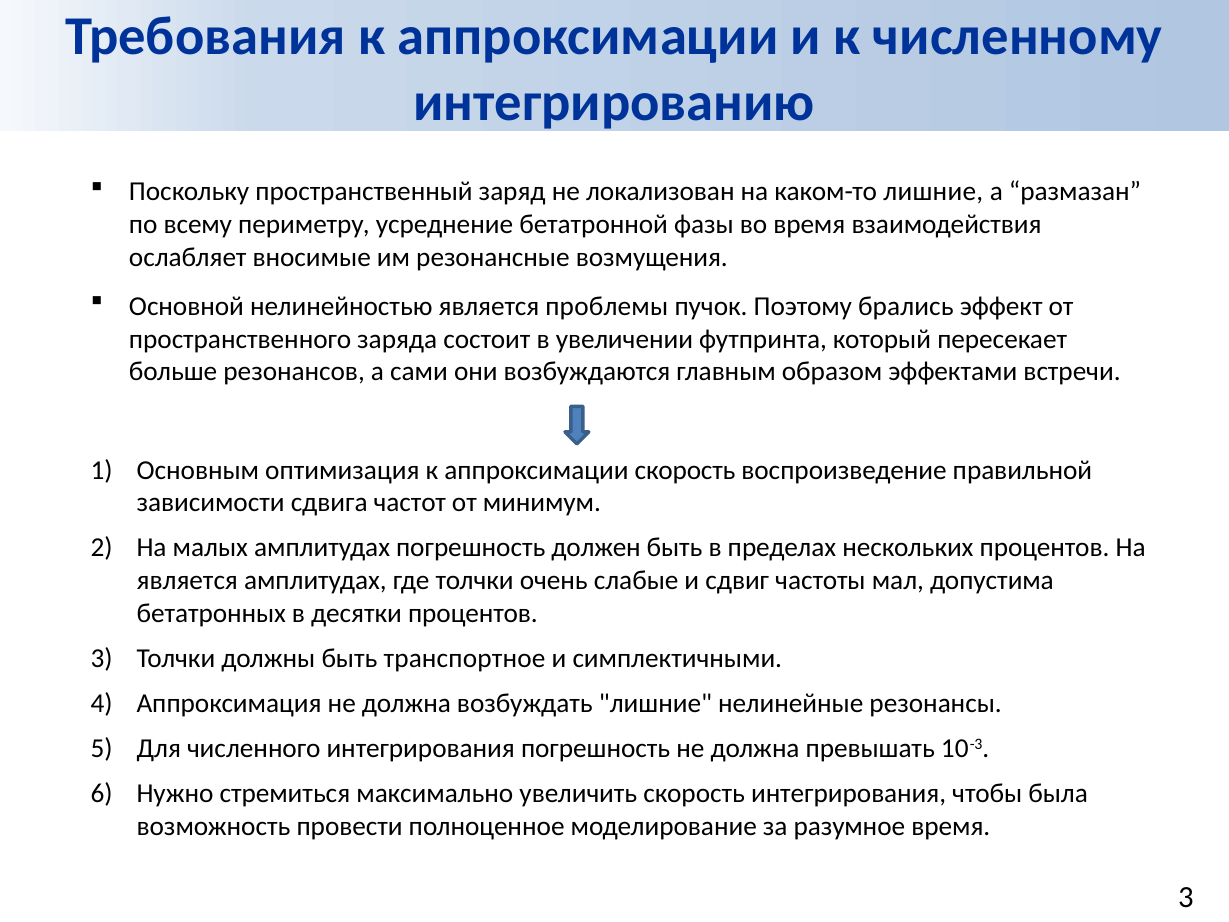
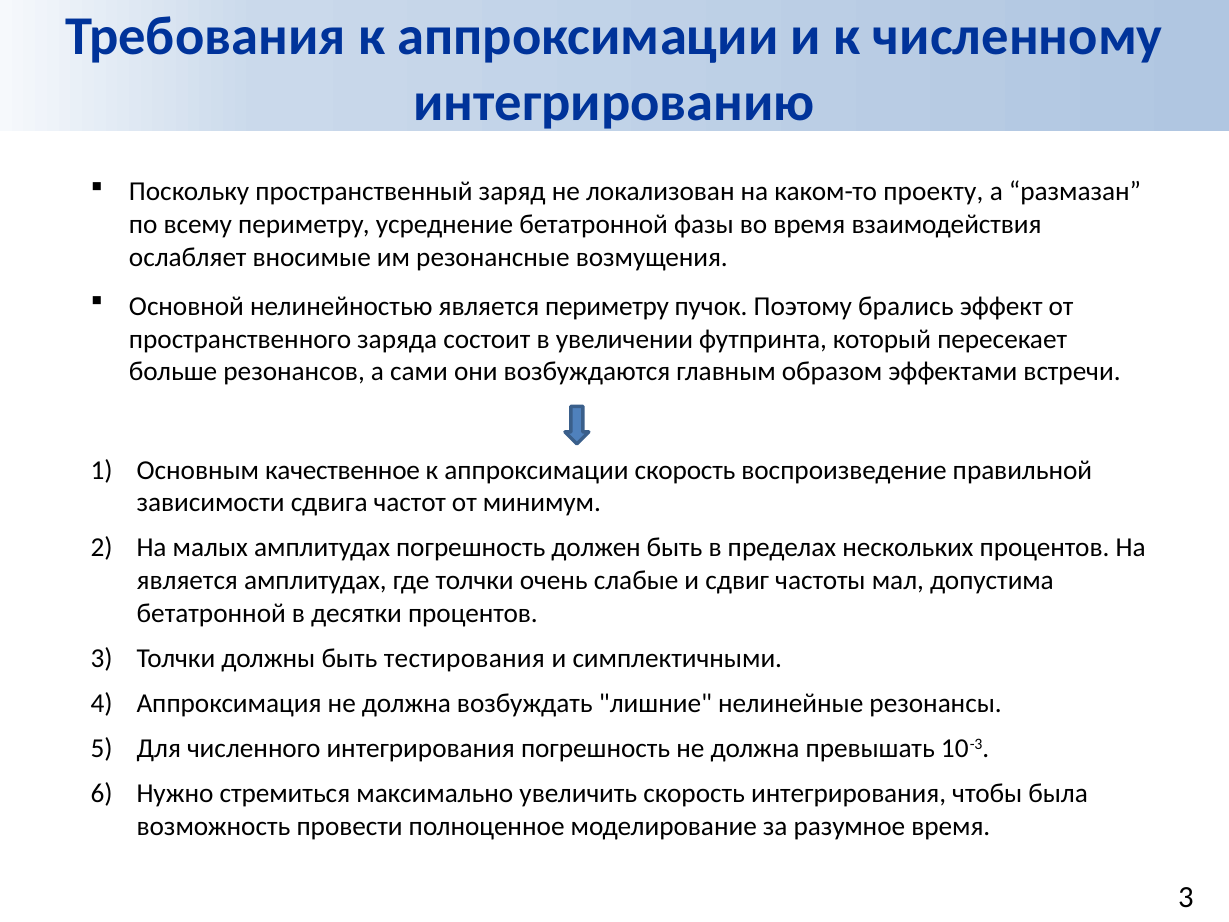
каком-то лишние: лишние -> проекту (933, 192)
является проблемы: проблемы -> периметру (607, 306)
оптимизация: оптимизация -> качественное (343, 470)
бетатронных: бетатронных -> бетатронной (211, 613)
транспортное: транспортное -> тестирования (464, 658)
